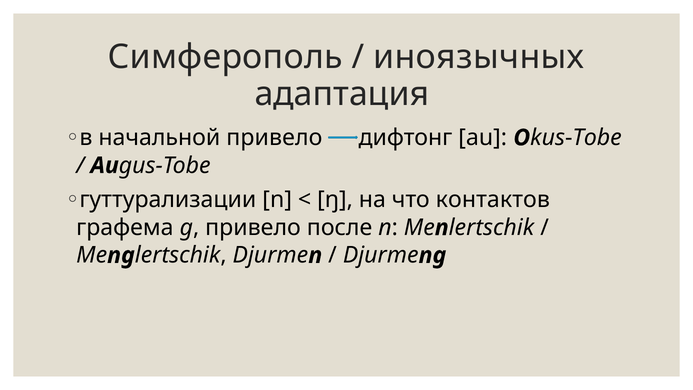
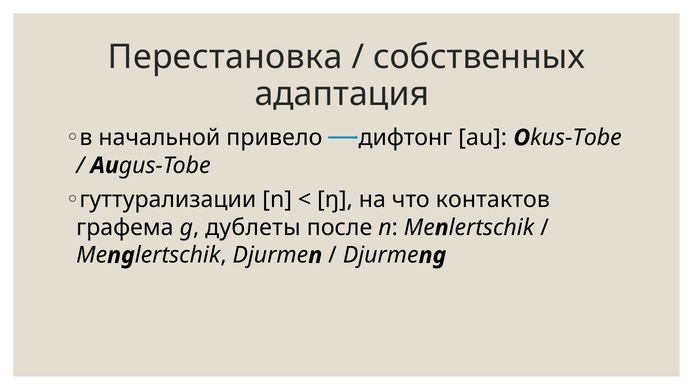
Симферополь: Симферополь -> Перестановка (225, 57)
иноязычных: иноязычных -> собственных (479, 57)
g привело: привело -> дублеты (253, 227)
